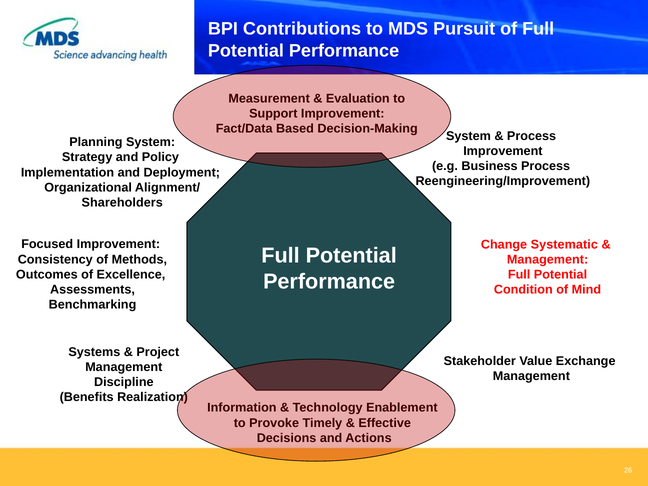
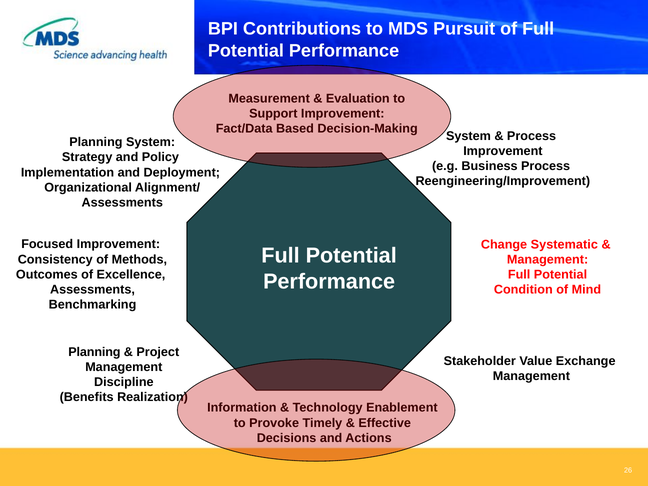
Shareholders: Shareholders -> Assessments (122, 203)
Systems: Systems -> Planning (94, 352)
